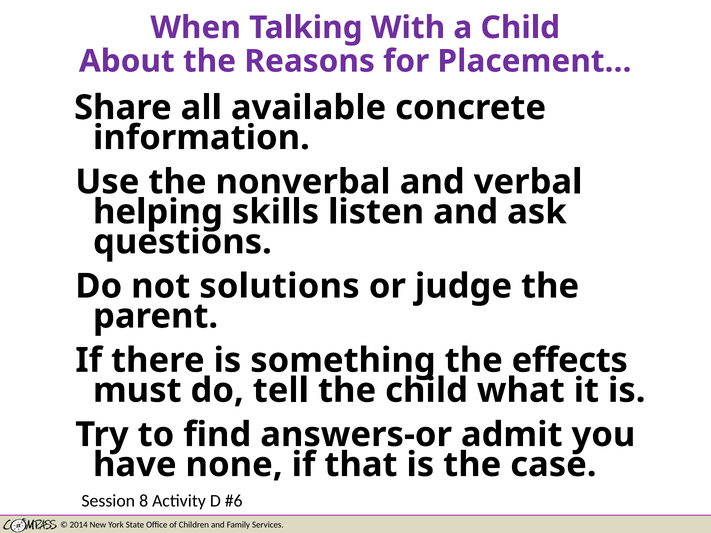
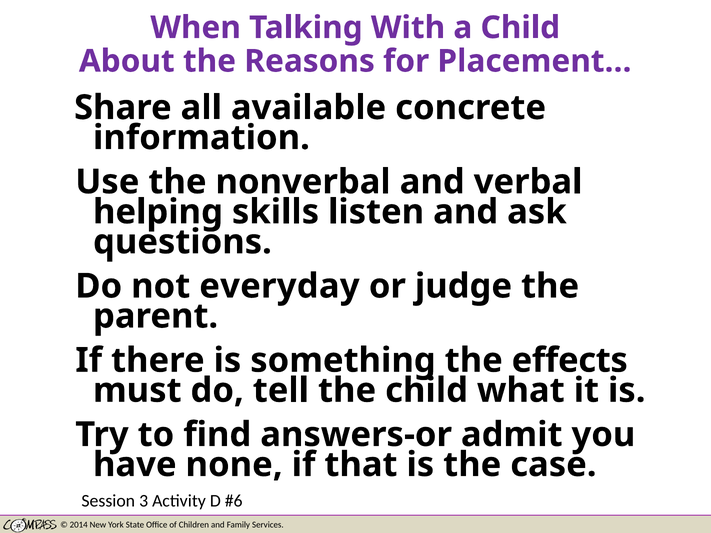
solutions: solutions -> everyday (279, 286)
8: 8 -> 3 (144, 501)
